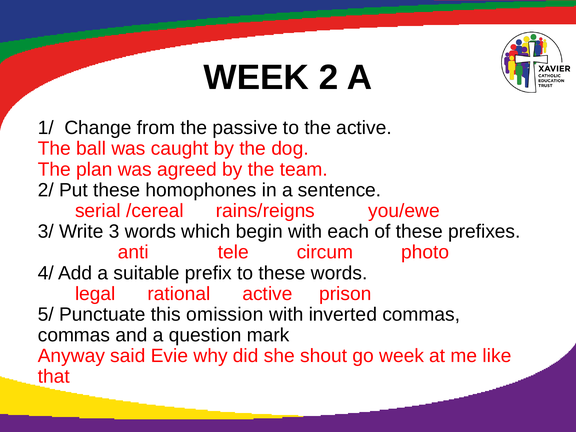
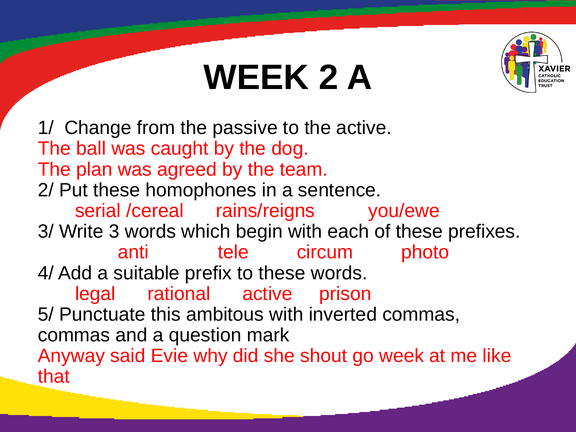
omission: omission -> ambitous (225, 314)
